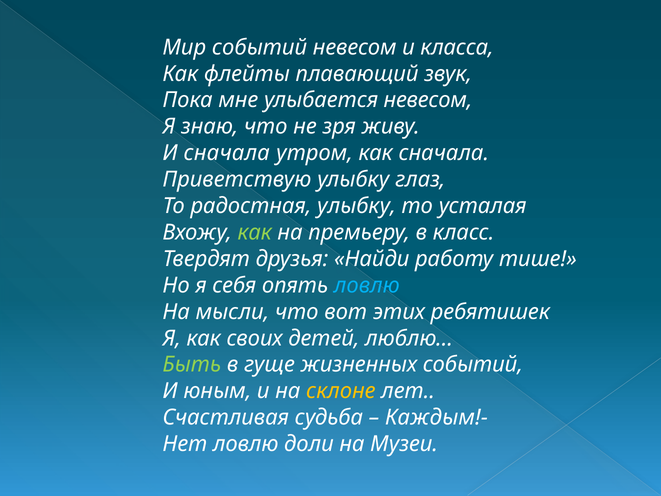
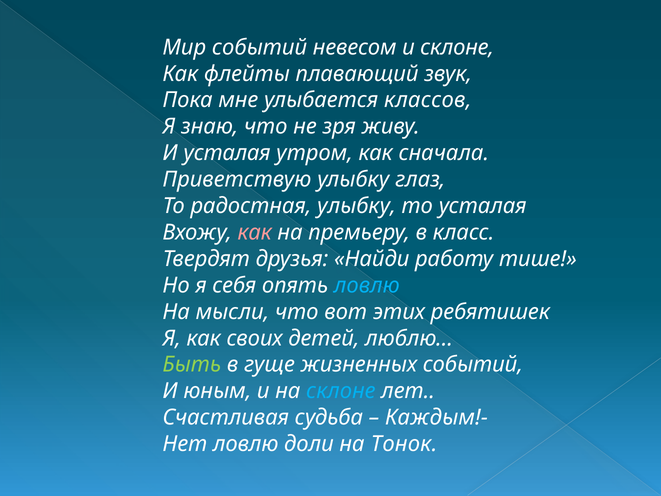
и класса: класса -> склоне (457, 47)
улыбается невесом: невесом -> классов (428, 100)
И сначала: сначала -> усталая (227, 153)
как colour: light green -> pink (255, 232)
склоне colour: yellow -> light blue (341, 391)
Музеи: Музеи -> Тонок (404, 444)
